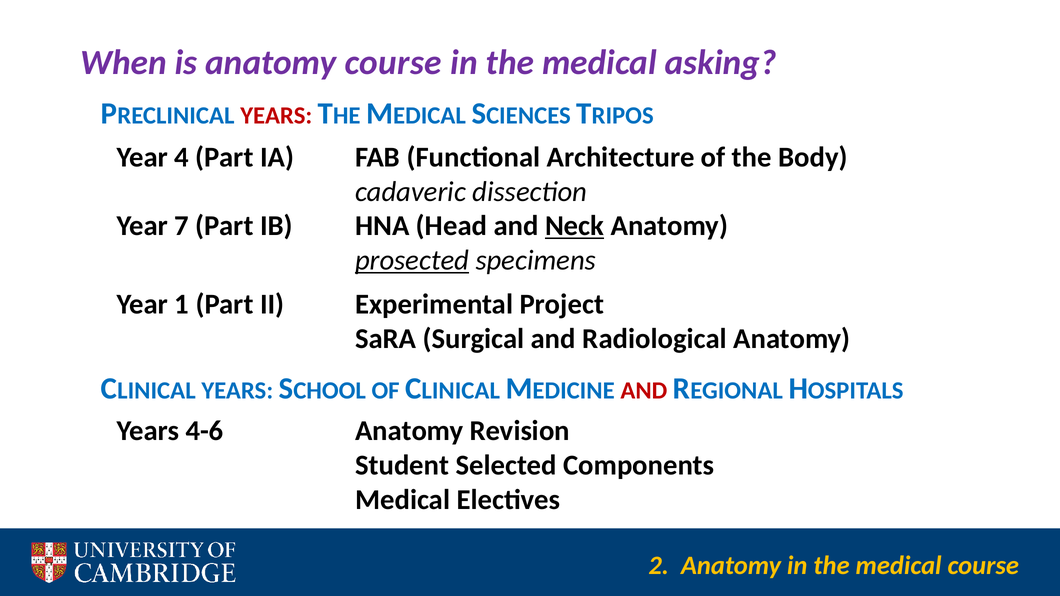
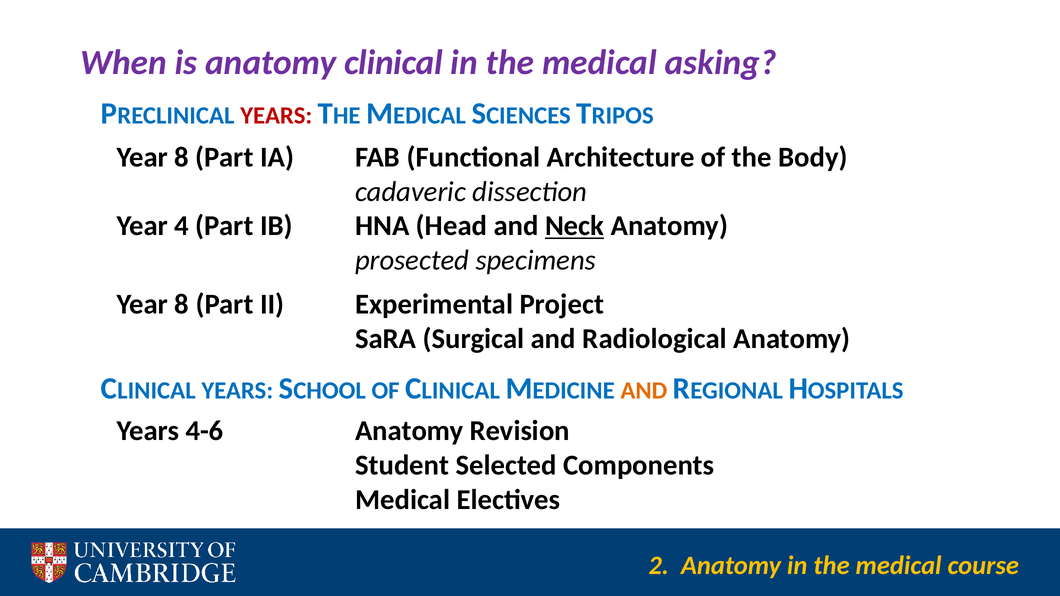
anatomy course: course -> clinical (394, 62)
4: 4 -> 8 (182, 157)
7: 7 -> 4 (182, 226)
prosected underline: present -> none (412, 260)
1: 1 -> 8 (182, 304)
AND colour: red -> orange (644, 391)
